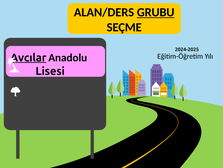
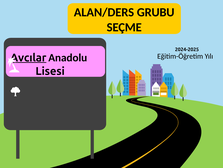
GRUBU underline: present -> none (156, 12)
